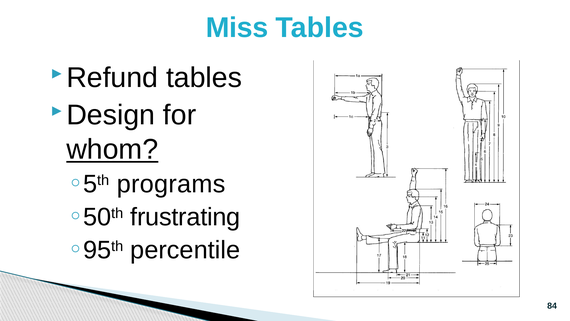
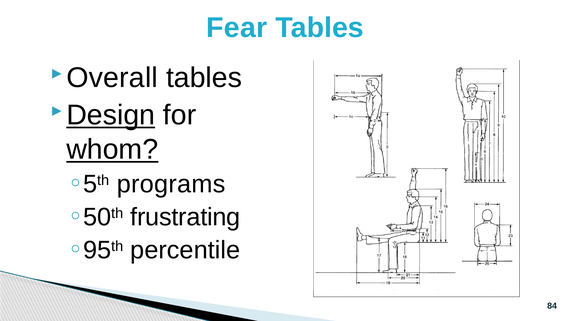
Miss: Miss -> Fear (237, 28)
Refund: Refund -> Overall (112, 78)
Design underline: none -> present (111, 115)
